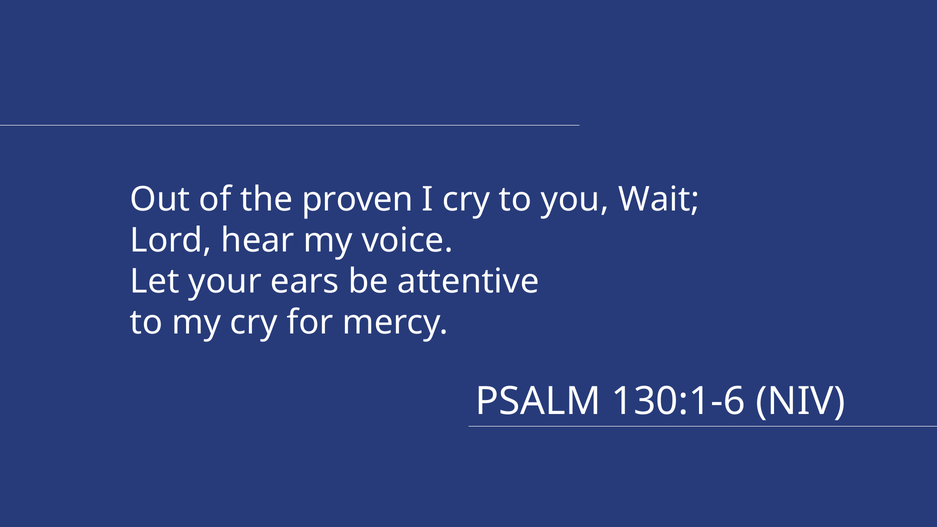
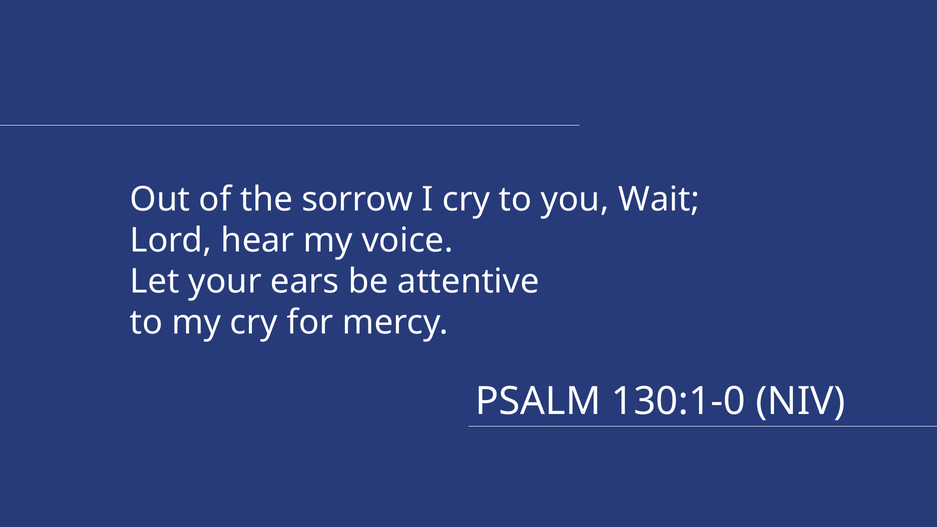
proven: proven -> sorrow (357, 200)
130:1-6: 130:1-6 -> 130:1-0 (678, 402)
